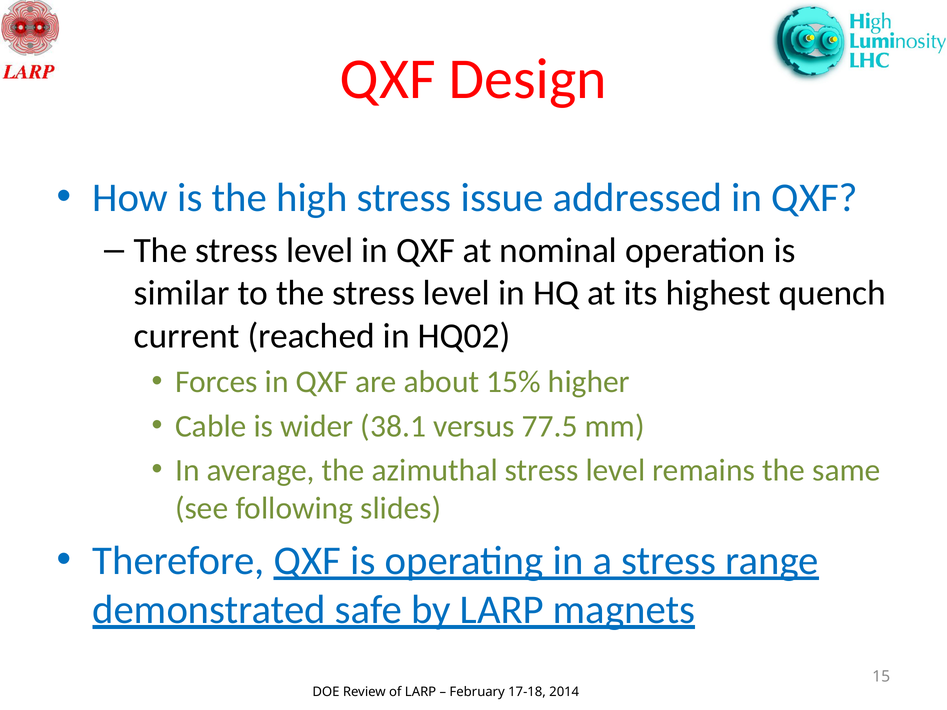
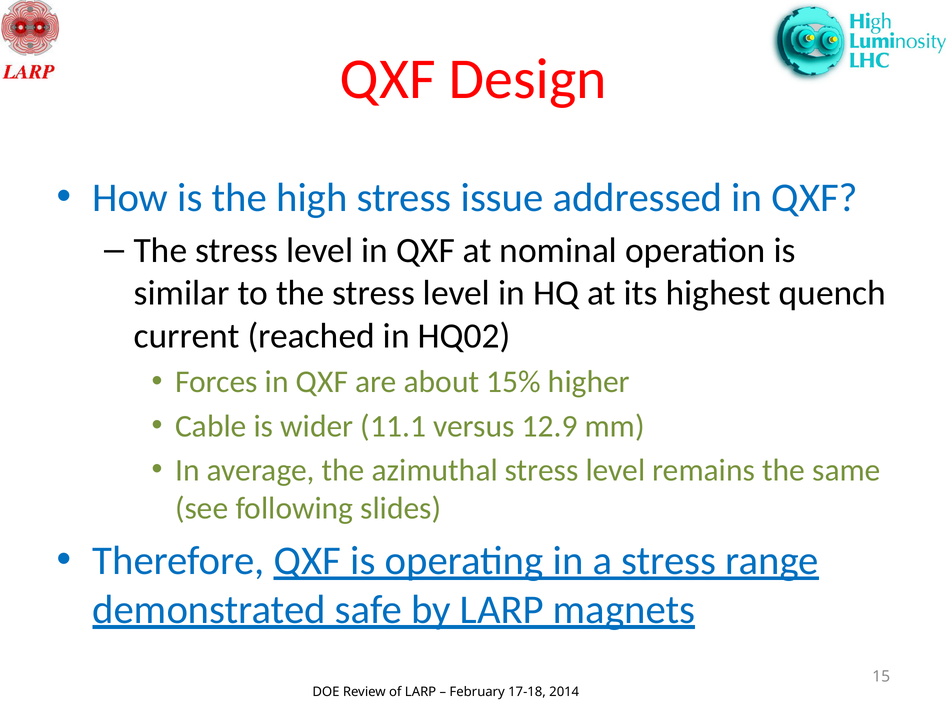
38.1: 38.1 -> 11.1 (393, 426)
77.5: 77.5 -> 12.9 (550, 426)
